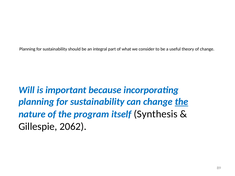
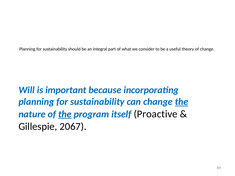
the underline: none -> present (65, 114)
Synthesis: Synthesis -> Proactive (156, 114)
2062: 2062 -> 2067 (73, 127)
